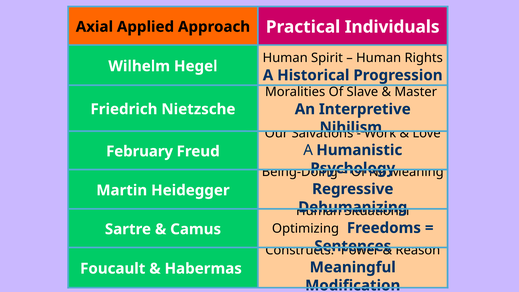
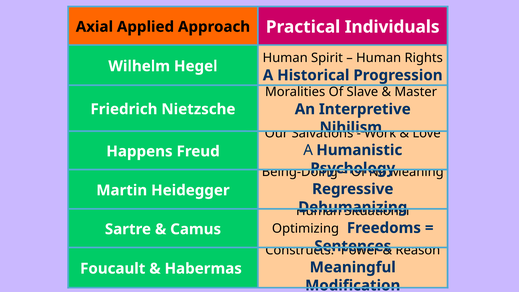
February: February -> Happens (139, 151)
